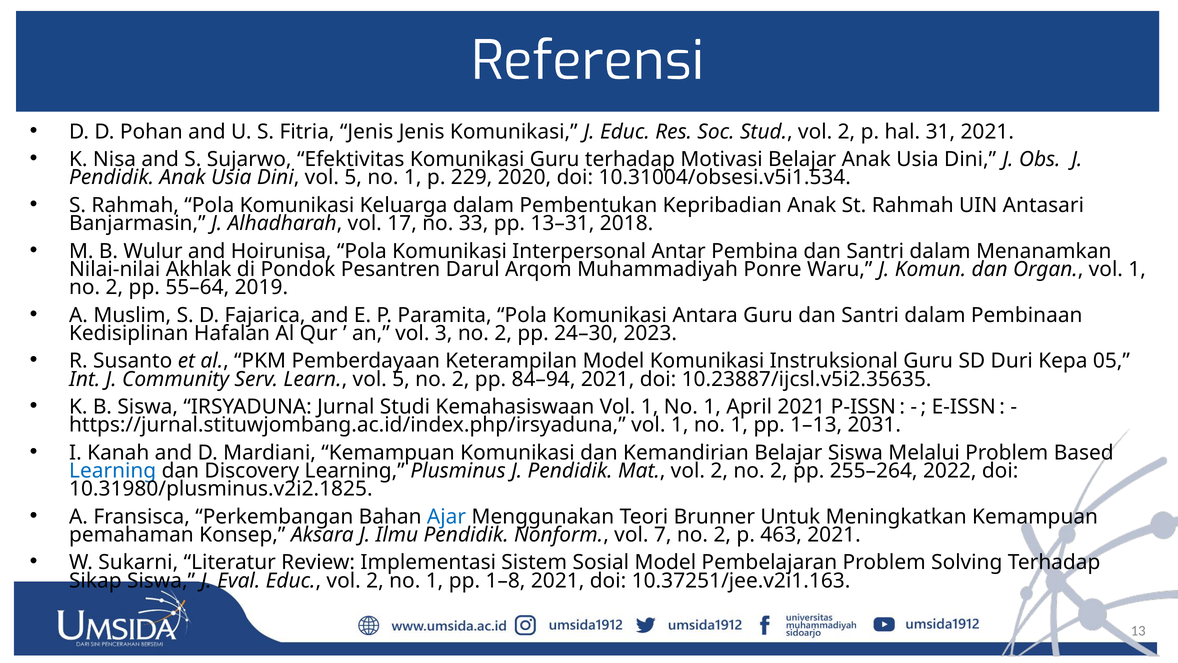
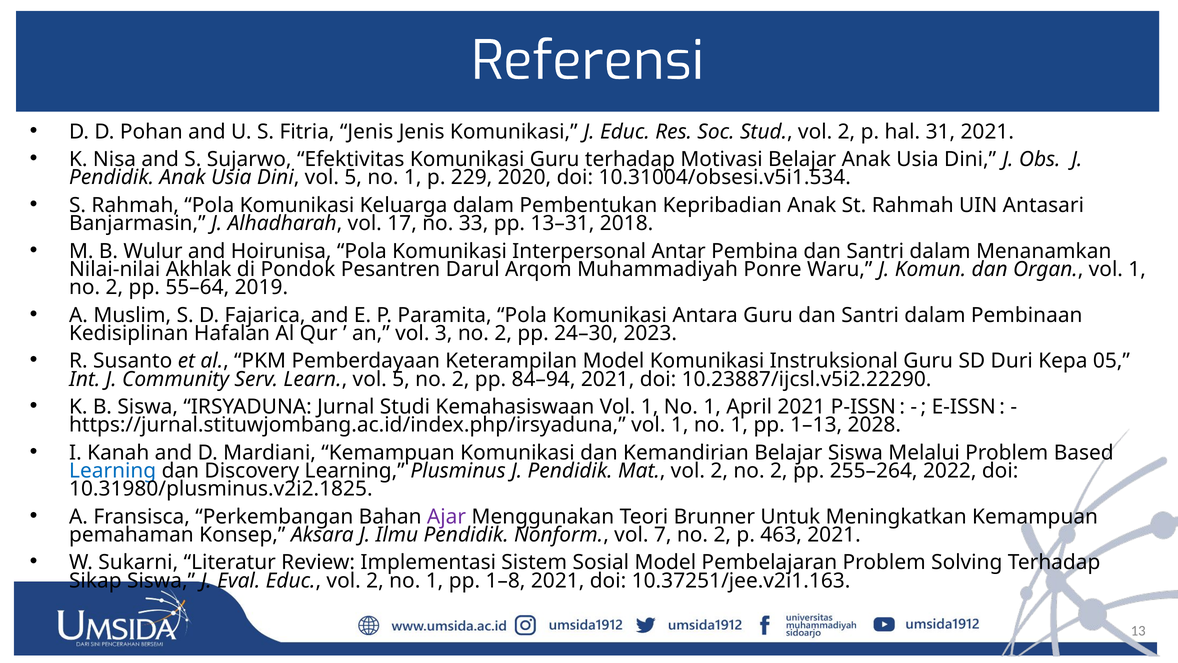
10.23887/ijcsl.v5i2.35635: 10.23887/ijcsl.v5i2.35635 -> 10.23887/ijcsl.v5i2.22290 (807, 379)
2031: 2031 -> 2028 (874, 425)
Ajar colour: blue -> purple (446, 516)
